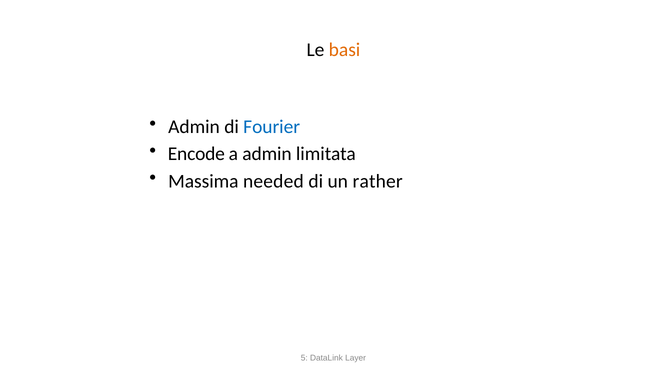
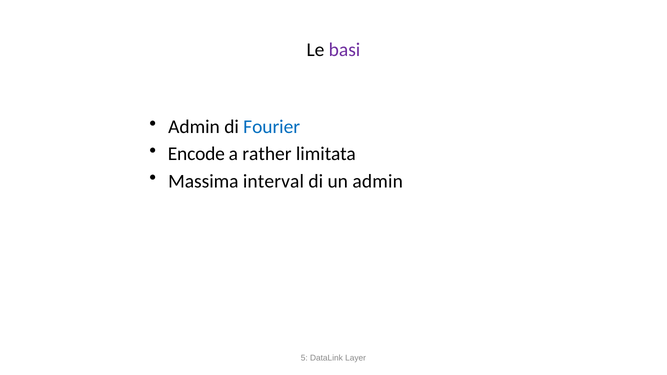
basi colour: orange -> purple (345, 50)
a admin: admin -> rather (267, 154)
needed: needed -> interval (273, 181)
un rather: rather -> admin (378, 181)
